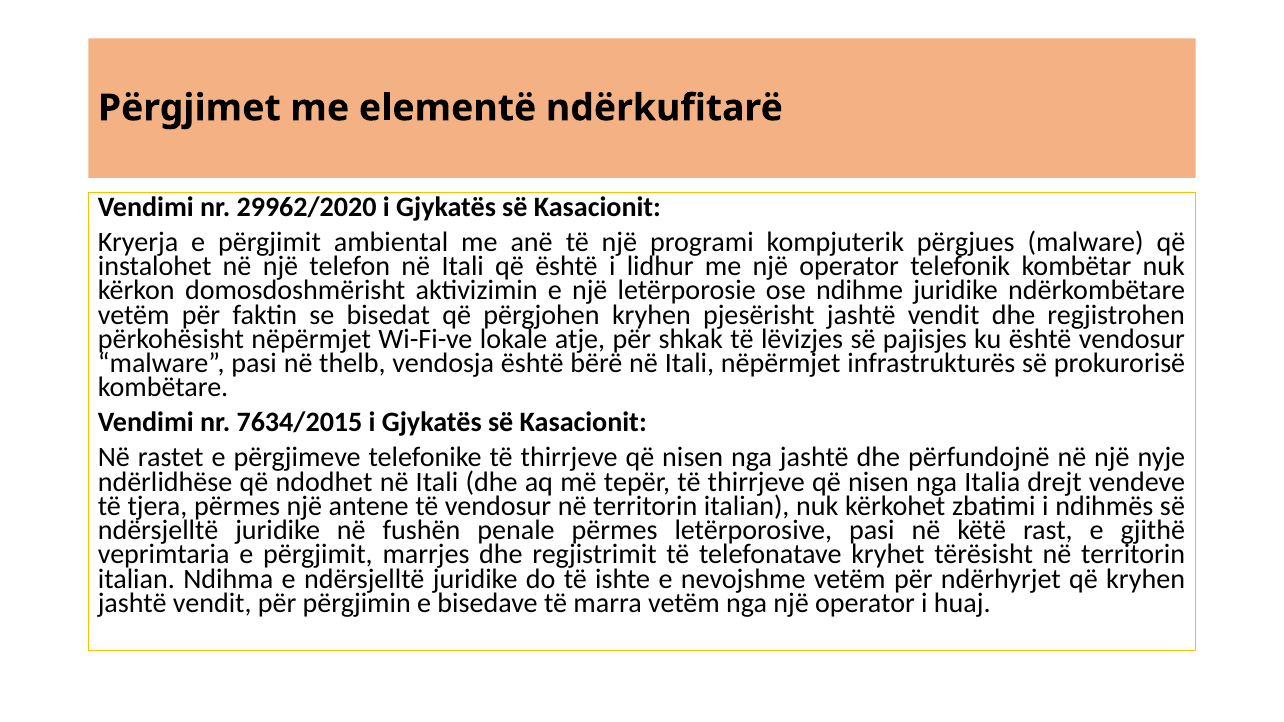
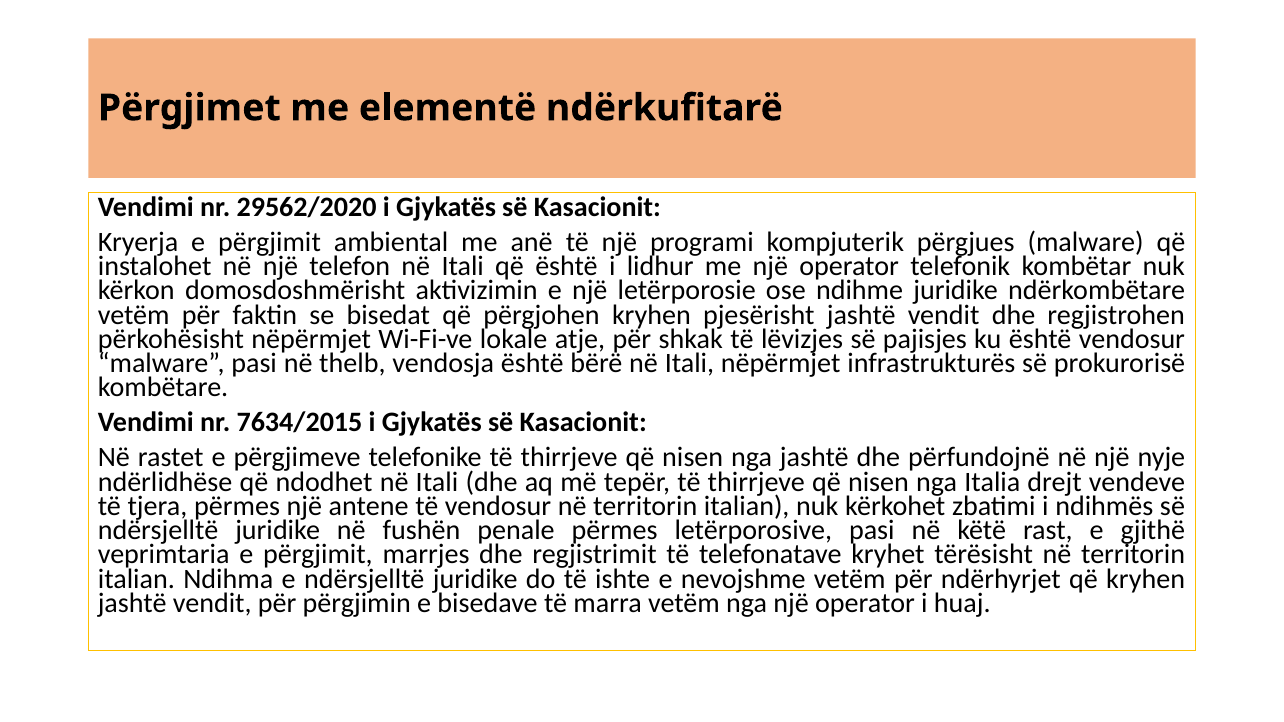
29962/2020: 29962/2020 -> 29562/2020 (307, 207)
